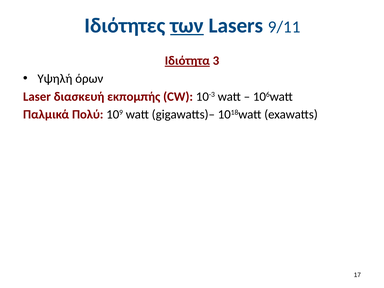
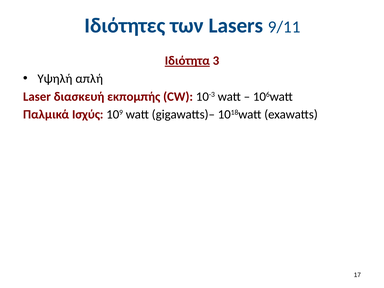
των underline: present -> none (187, 25)
όρων: όρων -> απλή (89, 79)
Πολύ: Πολύ -> Ισχύς (88, 114)
